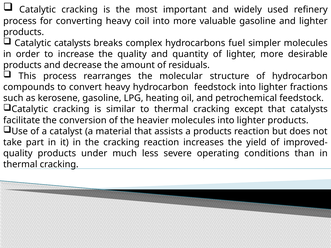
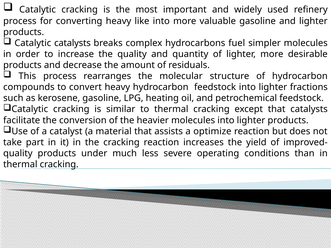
coil: coil -> like (142, 21)
a products: products -> optimize (212, 131)
